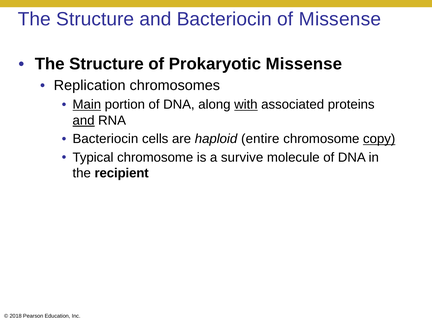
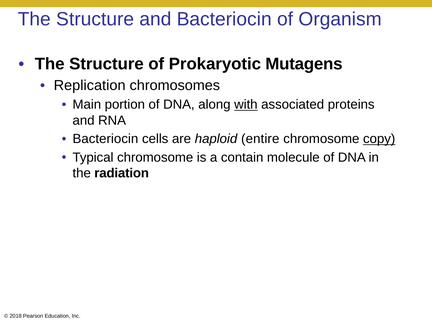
of Missense: Missense -> Organism (340, 19)
Prokaryotic Missense: Missense -> Mutagens (304, 64)
Main underline: present -> none (87, 105)
and underline: present -> none (84, 120)
survive: survive -> contain (242, 157)
recipient: recipient -> radiation (122, 173)
